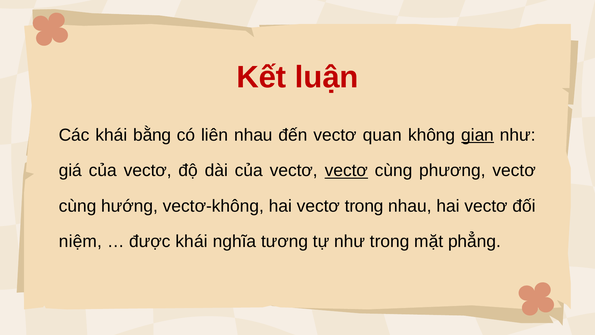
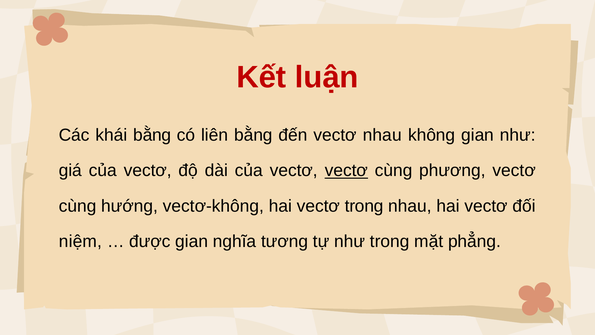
liên nhau: nhau -> bằng (253, 135)
vectơ quan: quan -> nhau (382, 135)
gian underline: present -> none (478, 135)
được khái: khái -> gian (192, 241)
